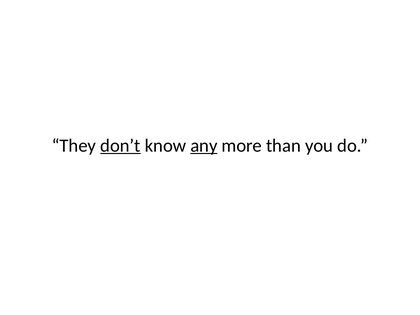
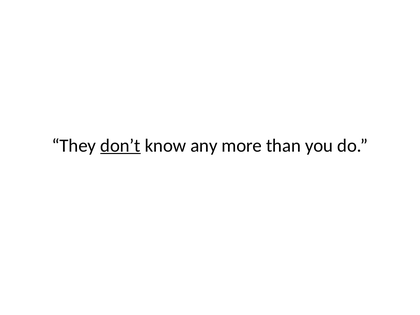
any underline: present -> none (204, 146)
